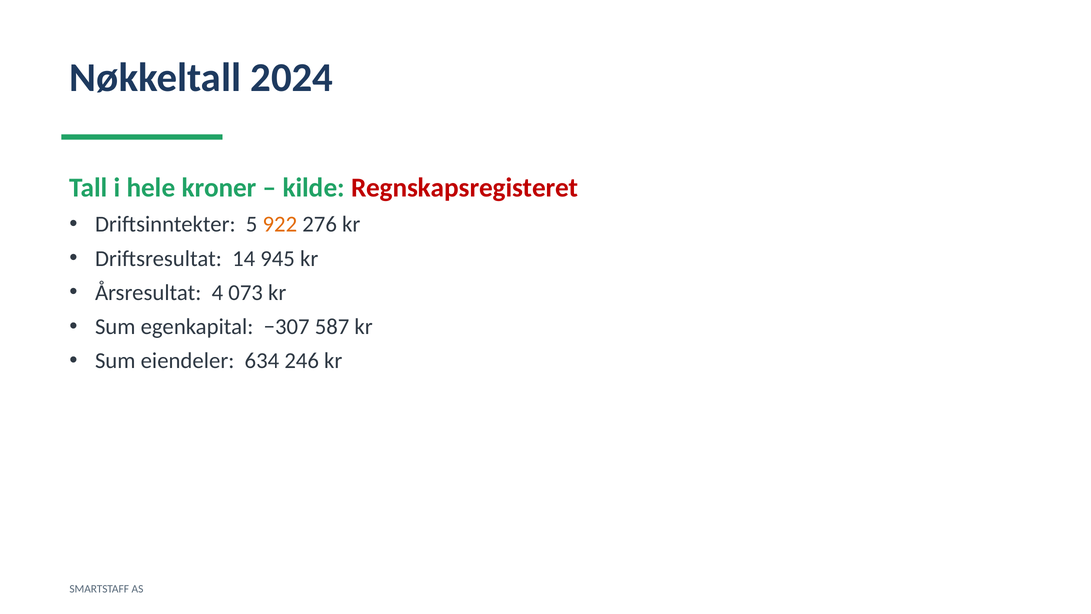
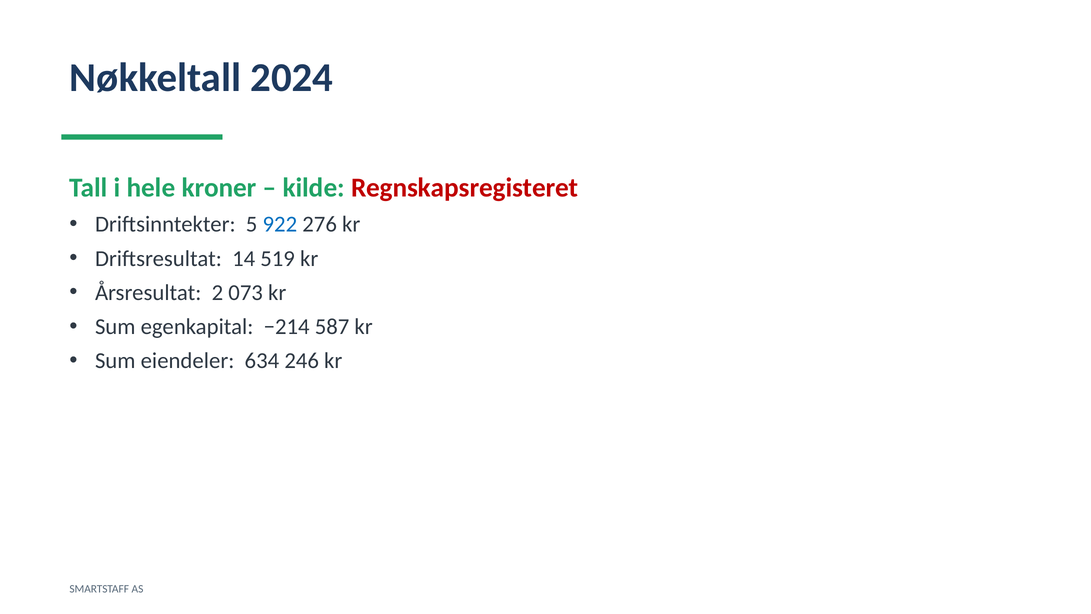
922 colour: orange -> blue (280, 224)
945: 945 -> 519 (278, 258)
4: 4 -> 2 (217, 293)
−307: −307 -> −214 (287, 327)
